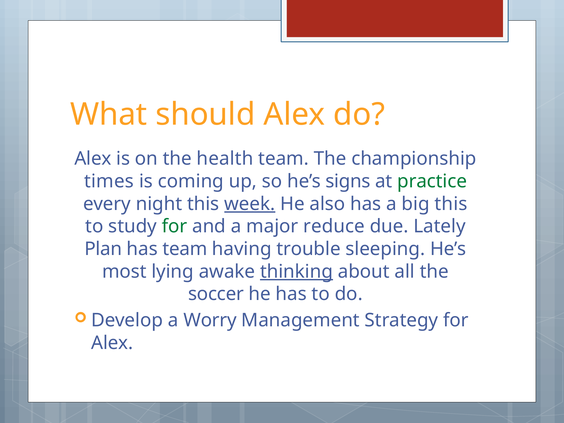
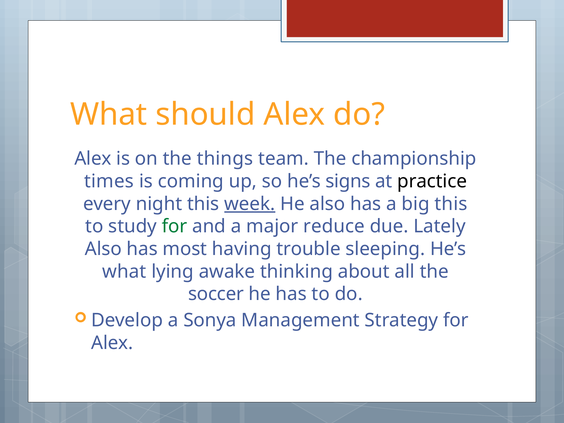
health: health -> things (225, 159)
practice colour: green -> black (432, 181)
Plan: Plan -> Also (103, 249)
has team: team -> most (185, 249)
most: most -> what (124, 272)
thinking underline: present -> none (297, 272)
Worry: Worry -> Sonya (210, 320)
